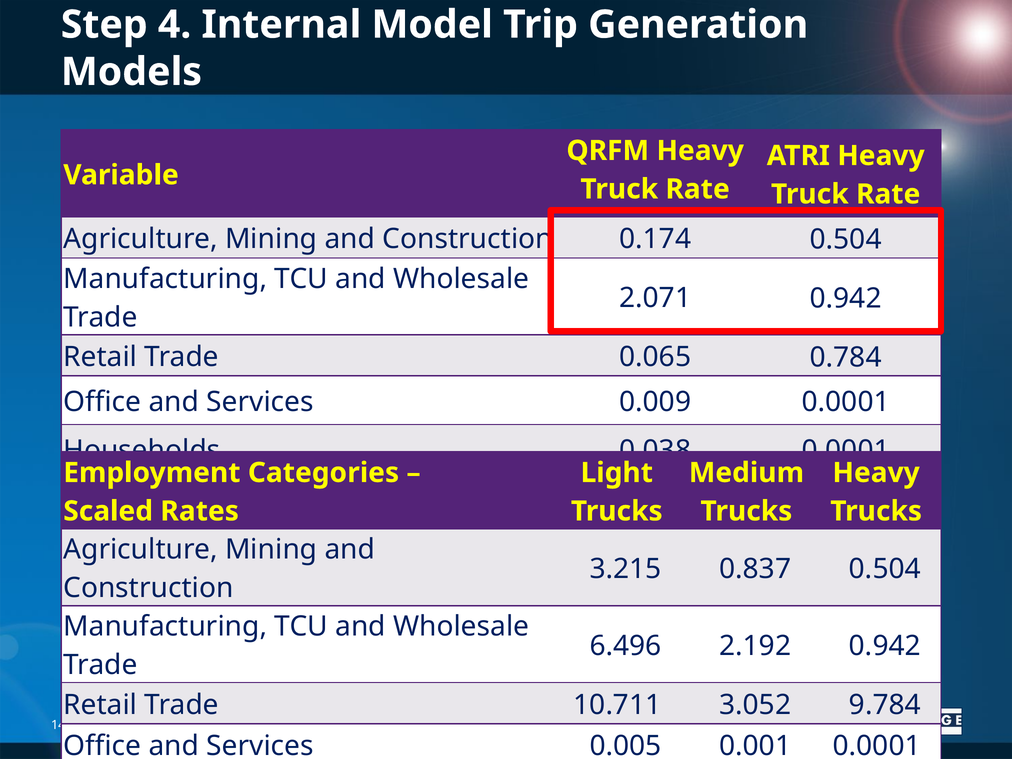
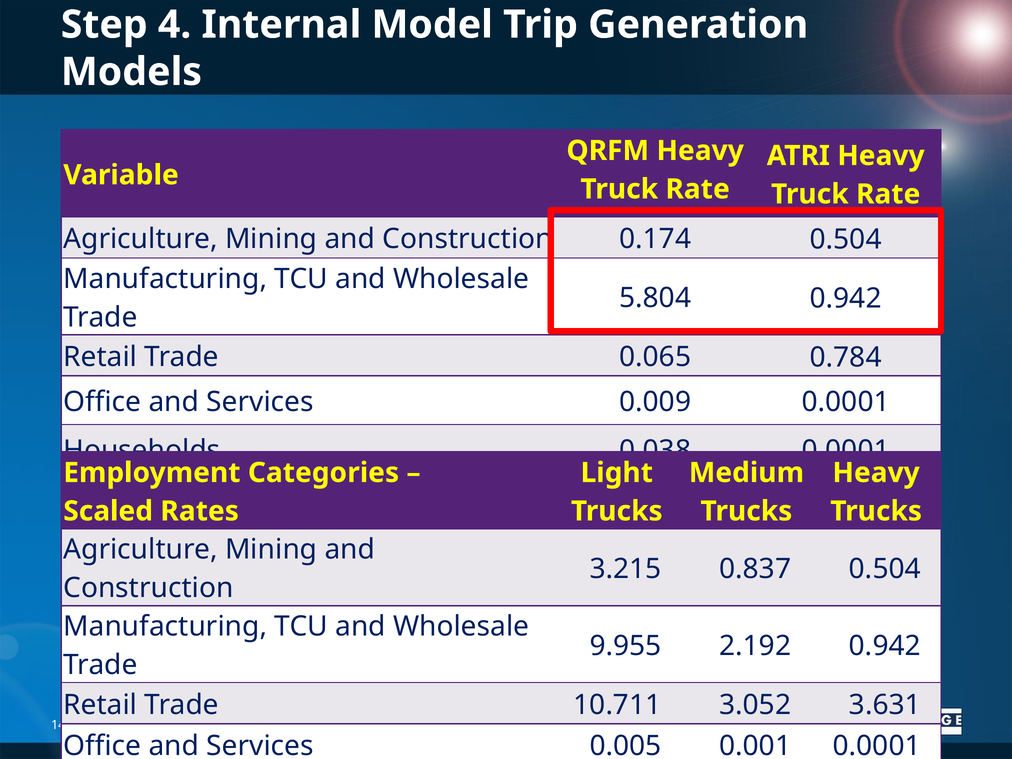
2.071: 2.071 -> 5.804 (655, 298)
6.496: 6.496 -> 9.955 (625, 646)
9.784: 9.784 -> 3.631 (885, 705)
